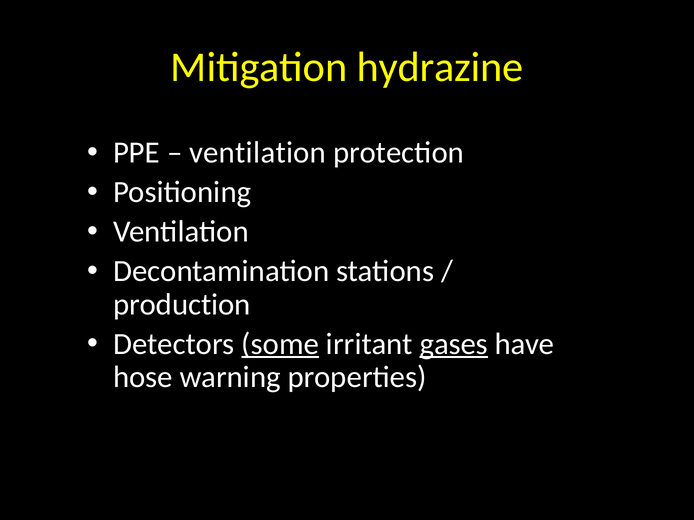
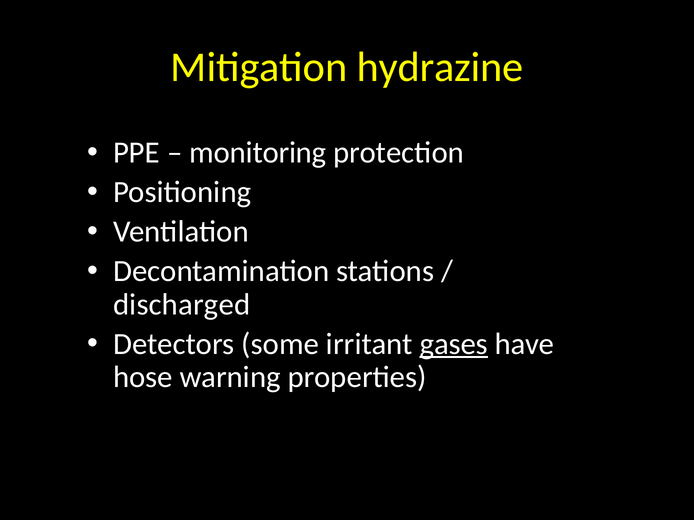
ventilation: ventilation -> monitoring (258, 153)
production: production -> discharged (182, 305)
some underline: present -> none (280, 344)
